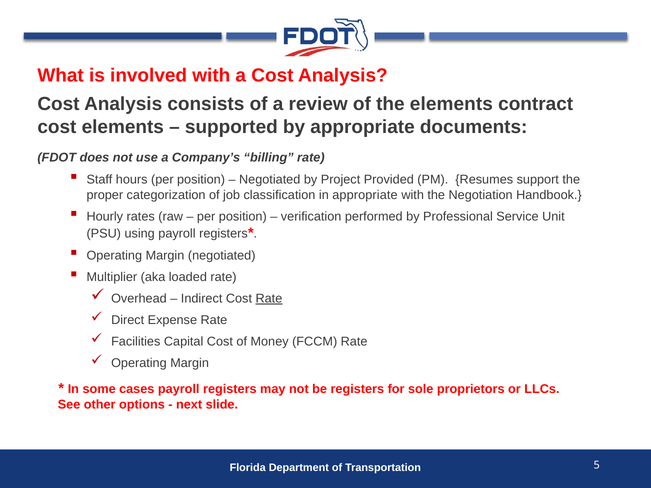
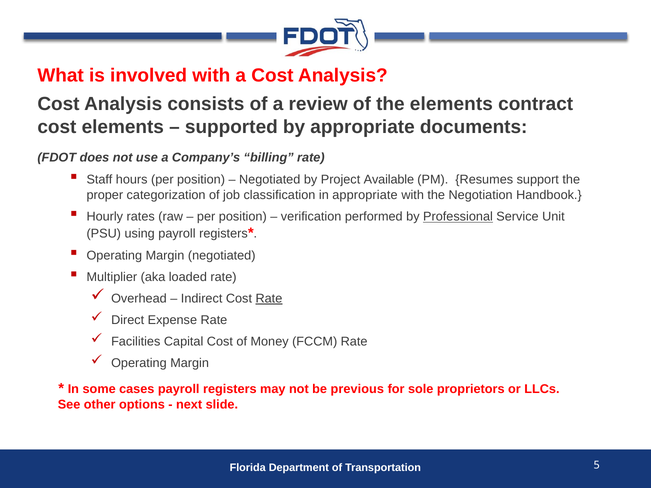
Provided: Provided -> Available (389, 180)
Professional underline: none -> present (458, 217)
be registers: registers -> previous (357, 389)
